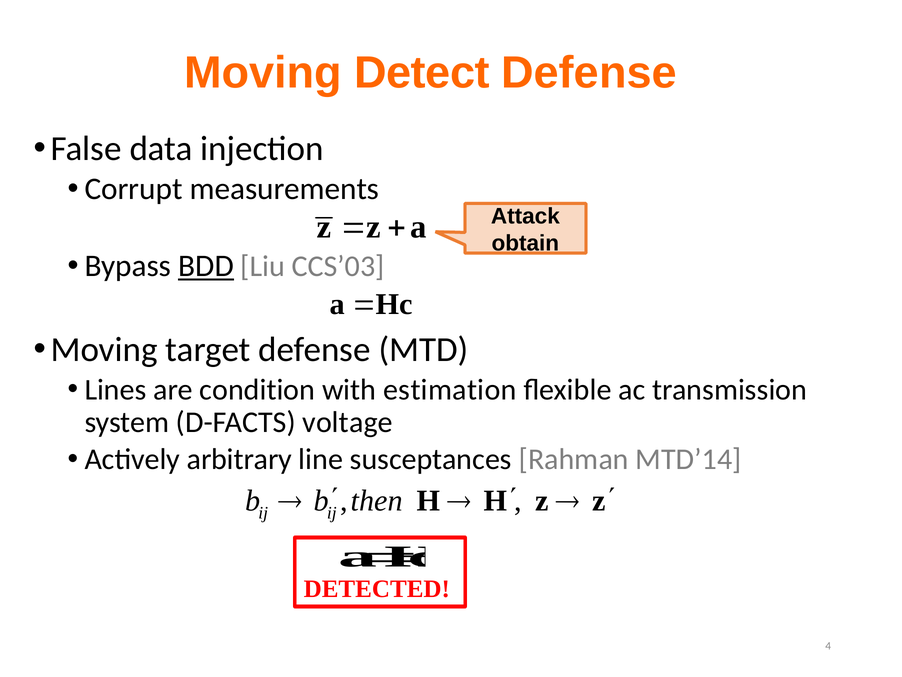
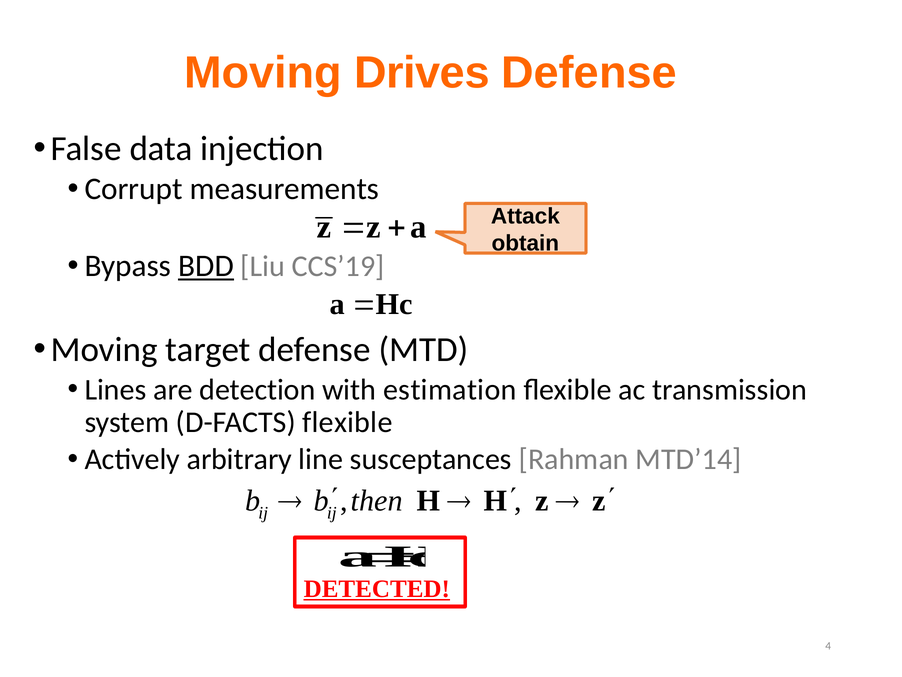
Detect: Detect -> Drives (422, 73)
CCS’03: CCS’03 -> CCS’19 (338, 266)
condition: condition -> detection (257, 389)
D-FACTS voltage: voltage -> flexible (347, 422)
DETECTED underline: none -> present (377, 588)
